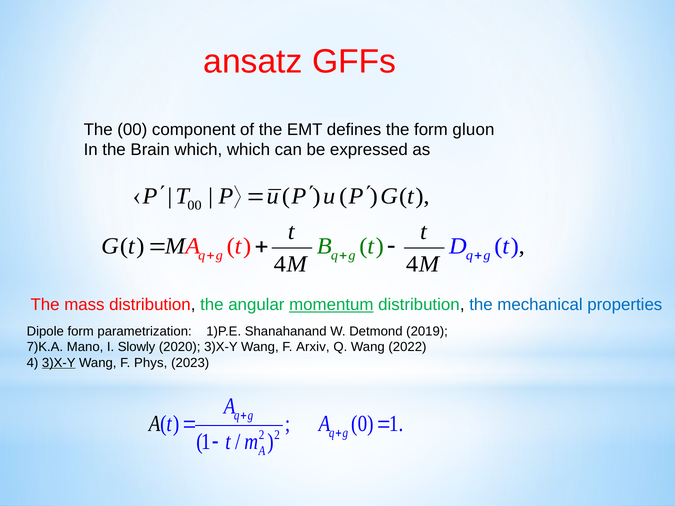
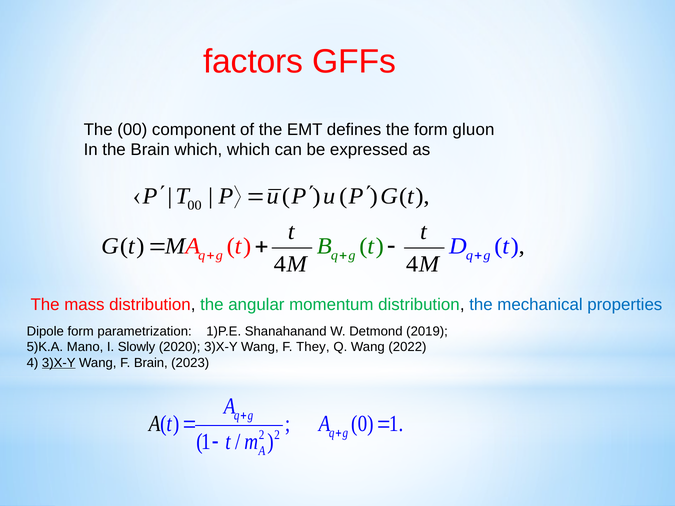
ansatz: ansatz -> factors (253, 62)
momentum underline: present -> none (331, 305)
7)K.A: 7)K.A -> 5)K.A (45, 347)
Arxiv: Arxiv -> They (313, 347)
F Phys: Phys -> Brain (151, 363)
